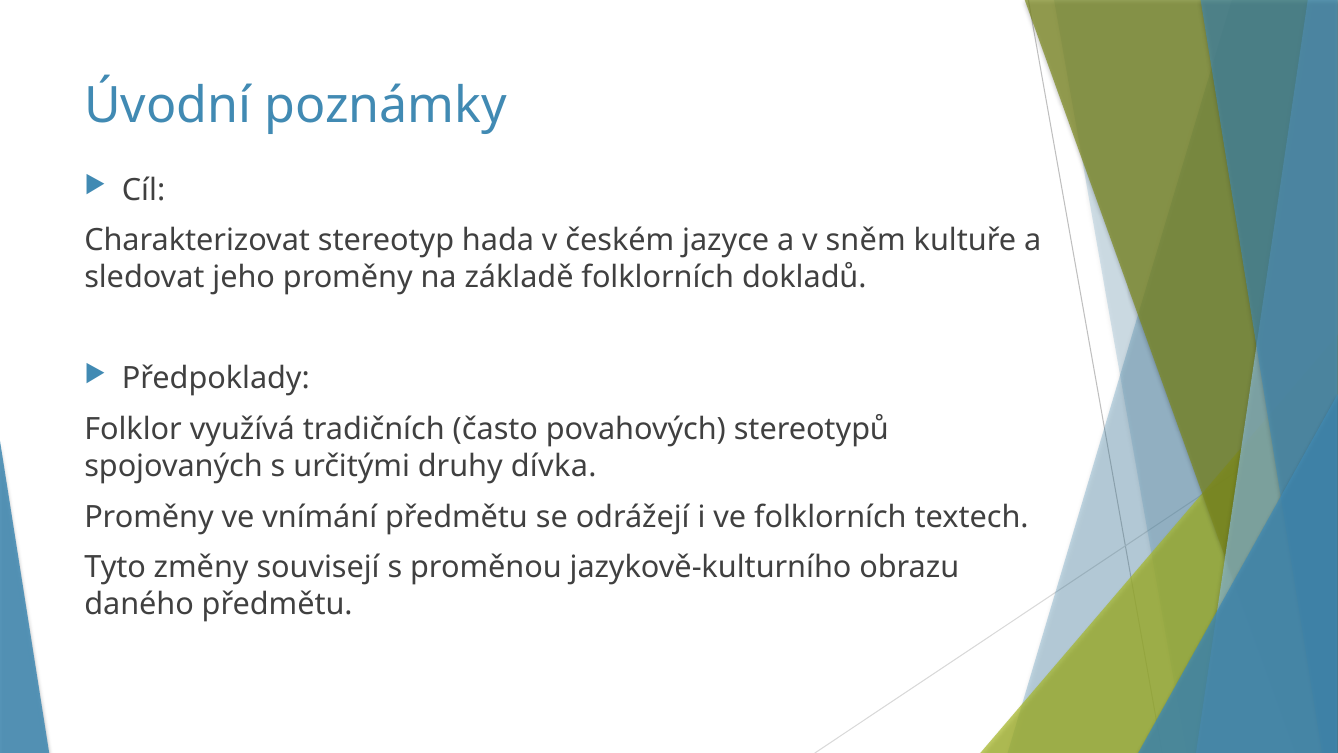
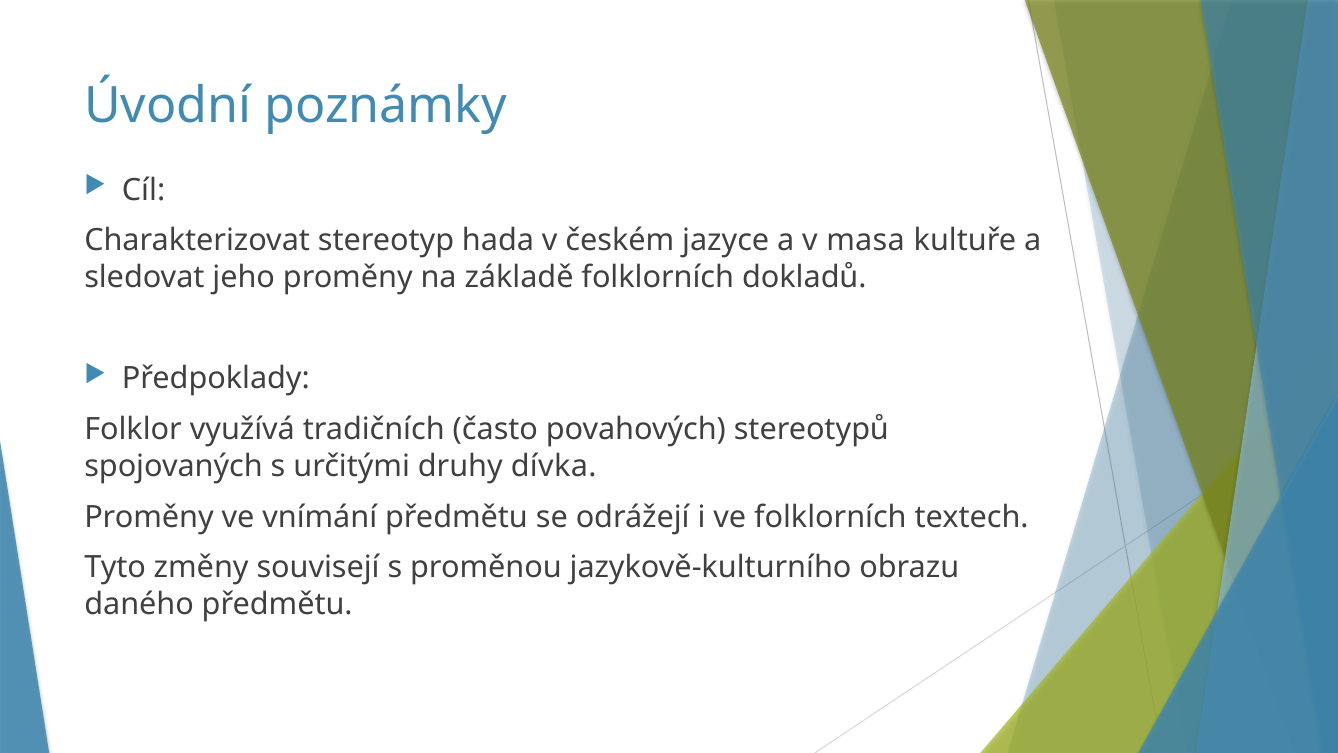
sněm: sněm -> masa (866, 241)
